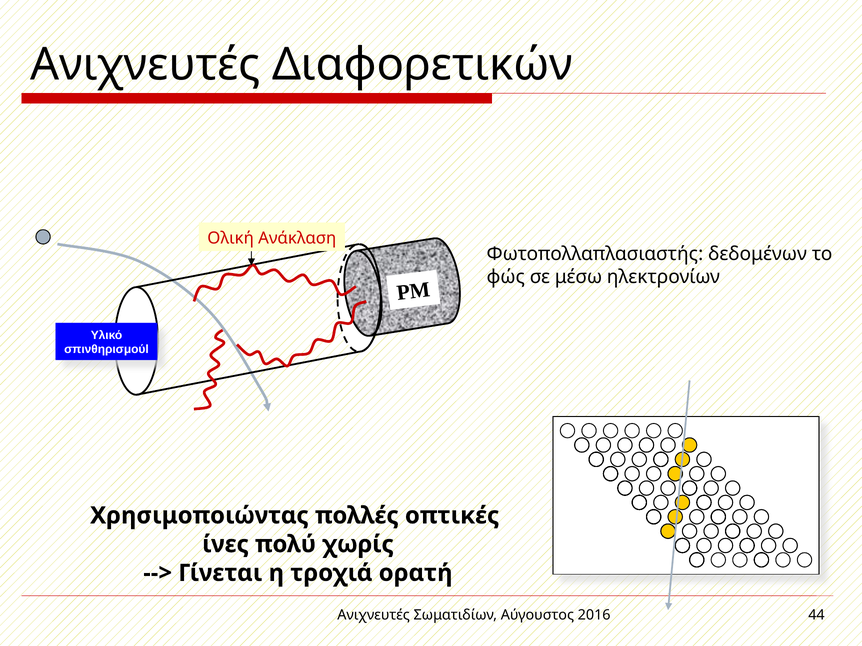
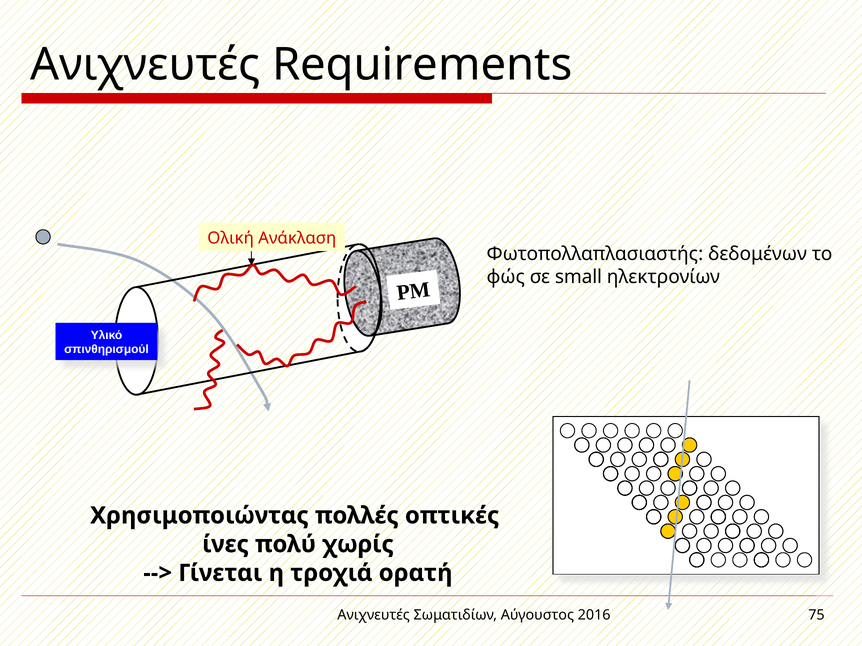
Διαφορετικών: Διαφορετικών -> Requirements (422, 65)
μέσω: μέσω -> small (578, 277)
44: 44 -> 75 (816, 616)
